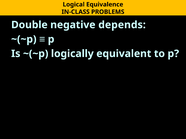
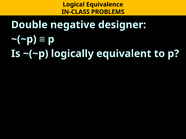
depends: depends -> designer (122, 25)
